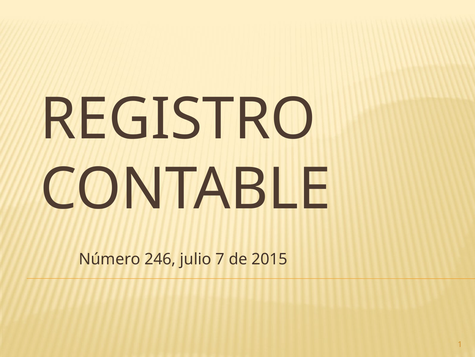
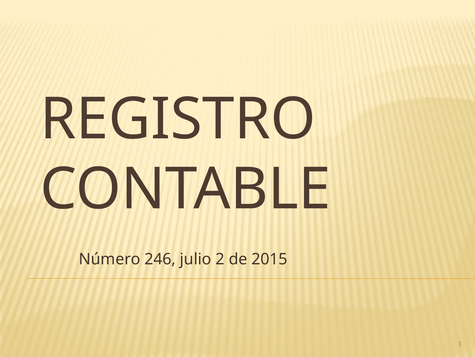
7: 7 -> 2 (220, 259)
